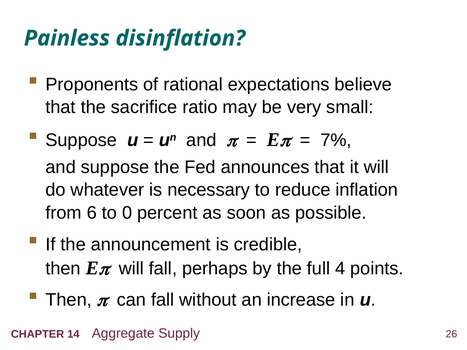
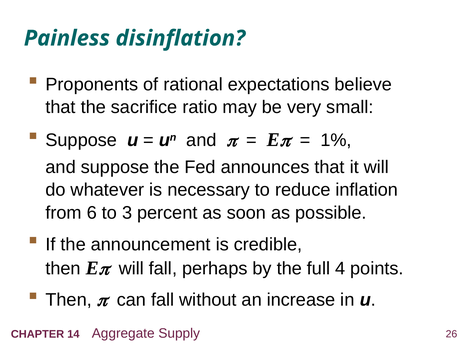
7%: 7% -> 1% (336, 140)
0: 0 -> 3 (127, 213)
